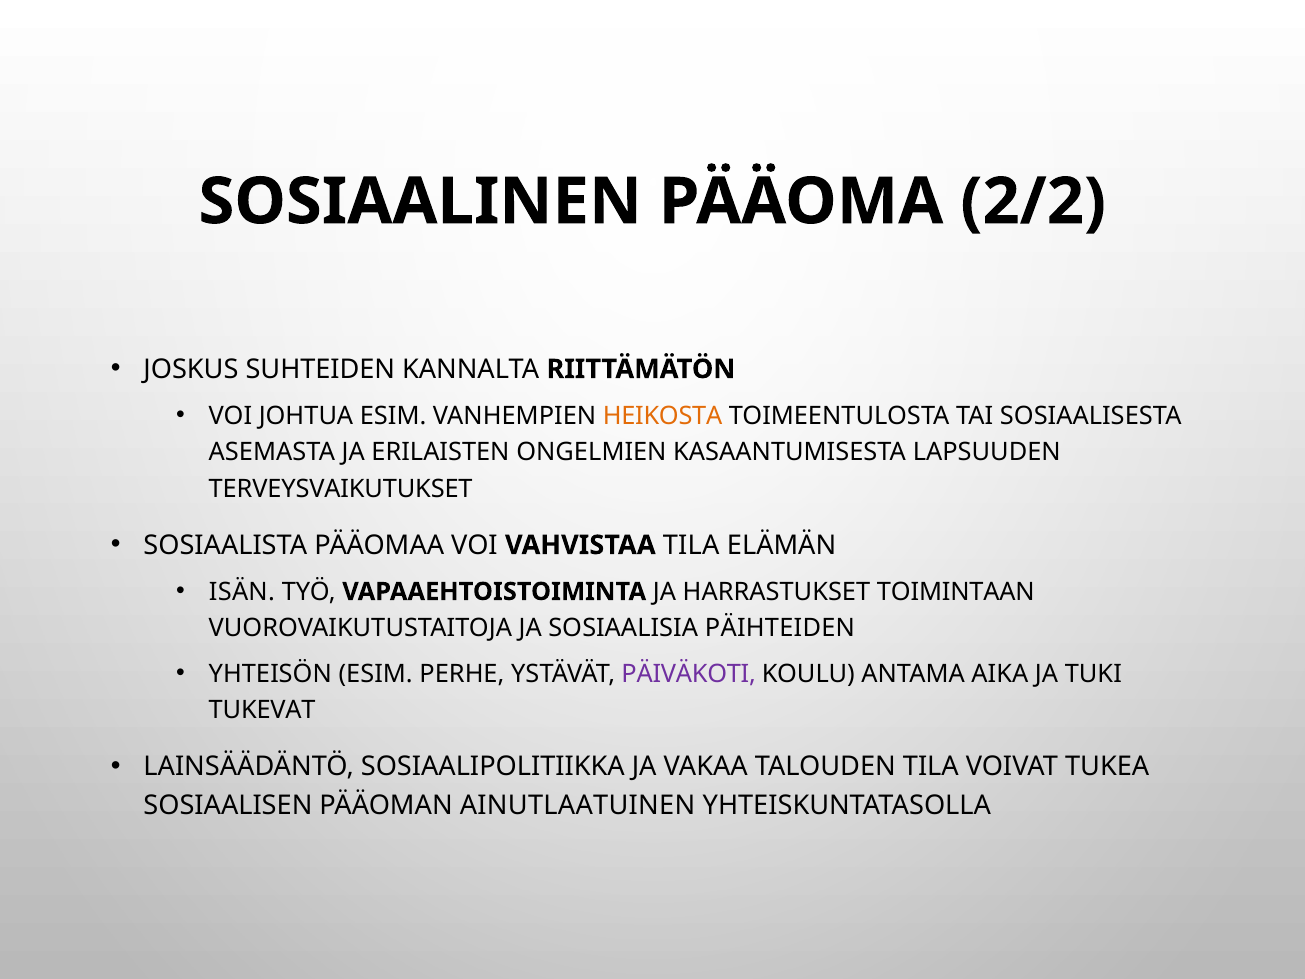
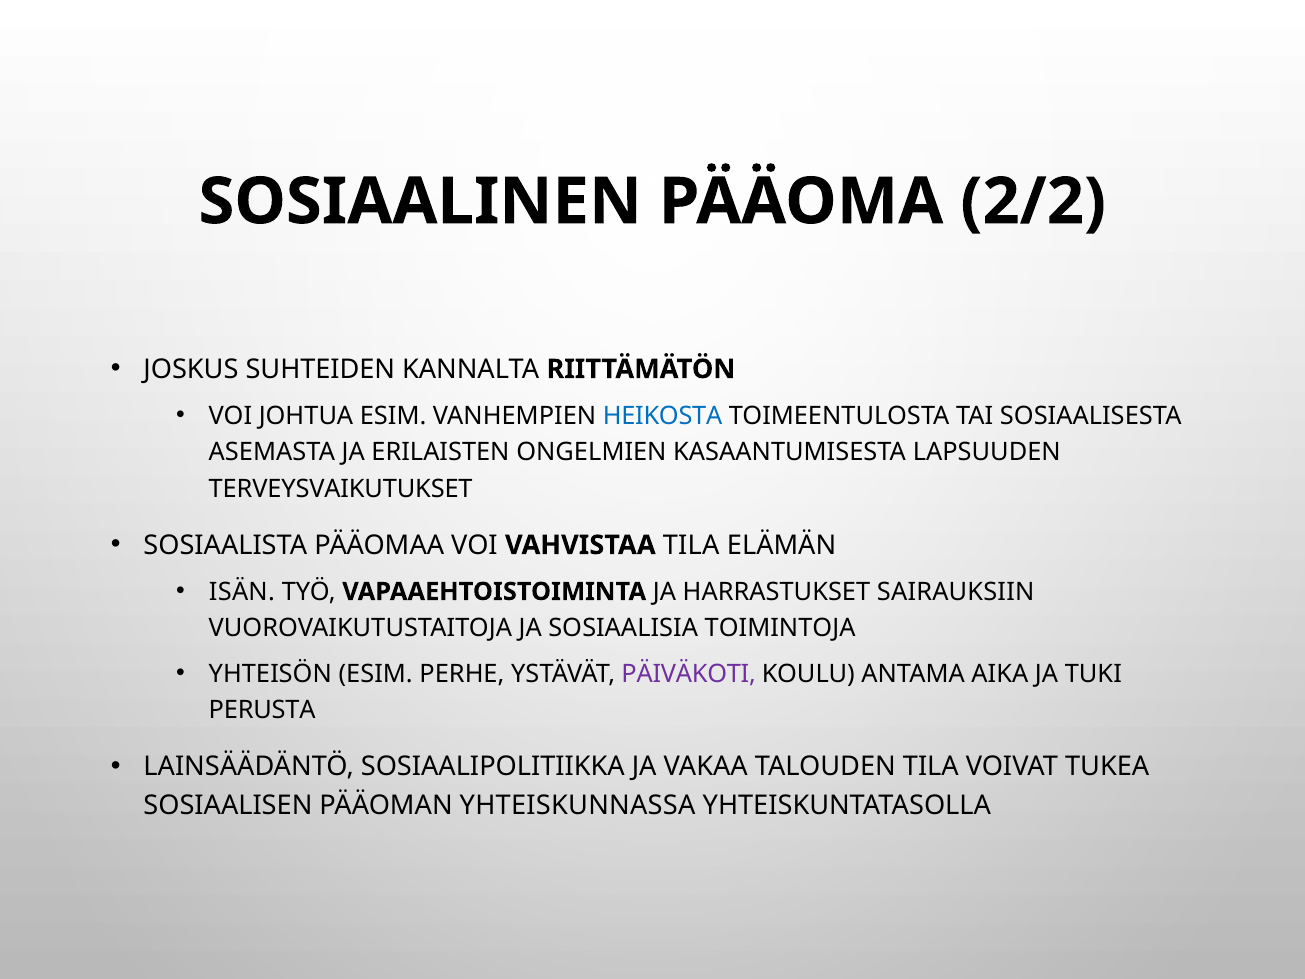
HEIKOSTA colour: orange -> blue (663, 416)
TOIMINTAAN: TOIMINTAAN -> SAIRAUKSIIN (956, 592)
PÄIHTEIDEN: PÄIHTEIDEN -> TOIMINTOJA (780, 628)
TUKEVAT: TUKEVAT -> PERUSTA (262, 710)
AINUTLAATUINEN: AINUTLAATUINEN -> YHTEISKUNNASSA (578, 806)
